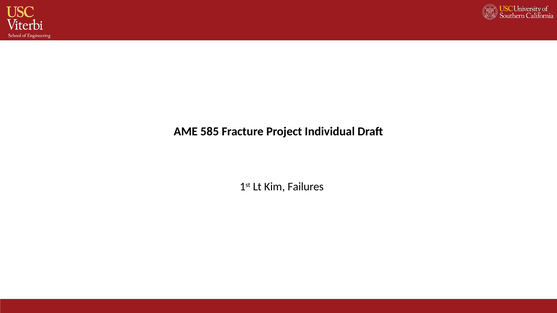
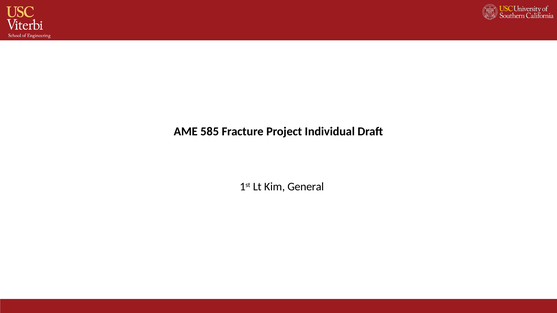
Failures: Failures -> General (306, 187)
